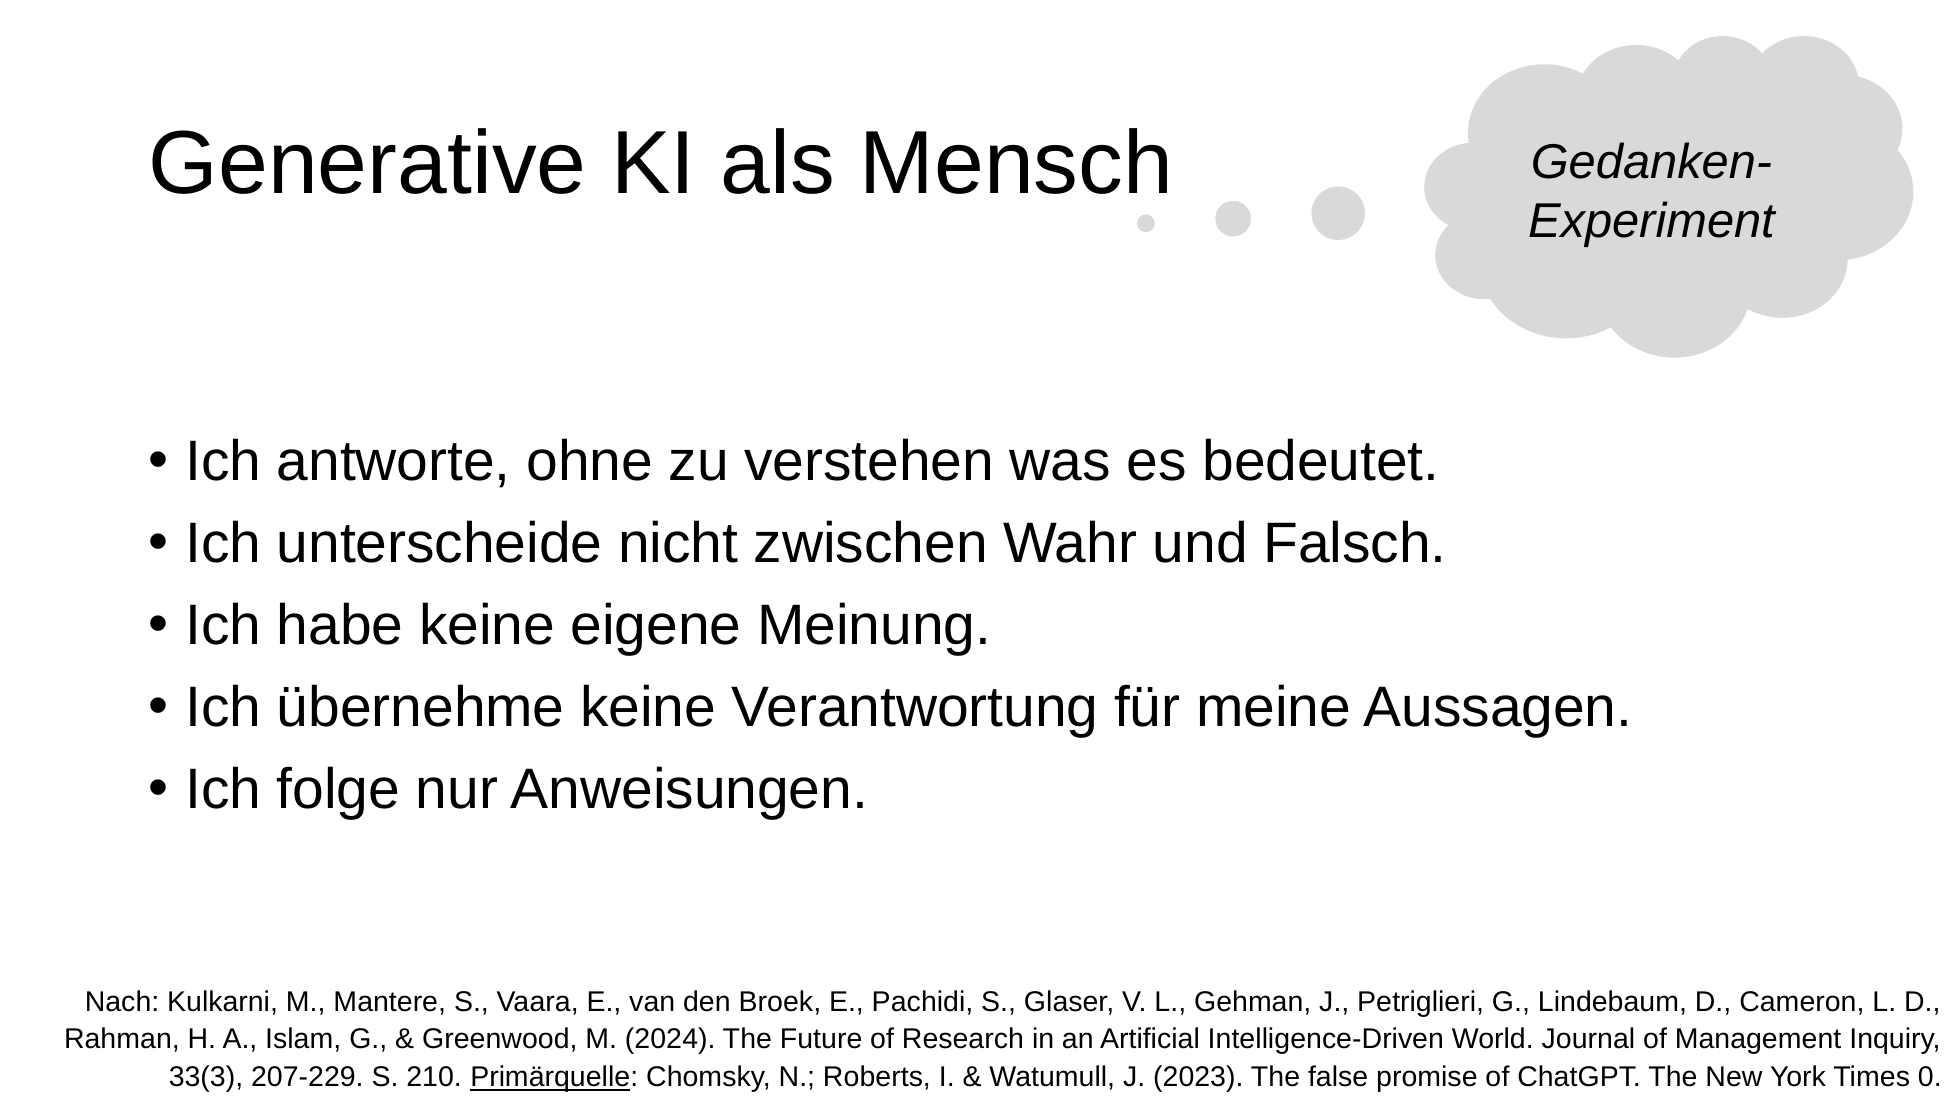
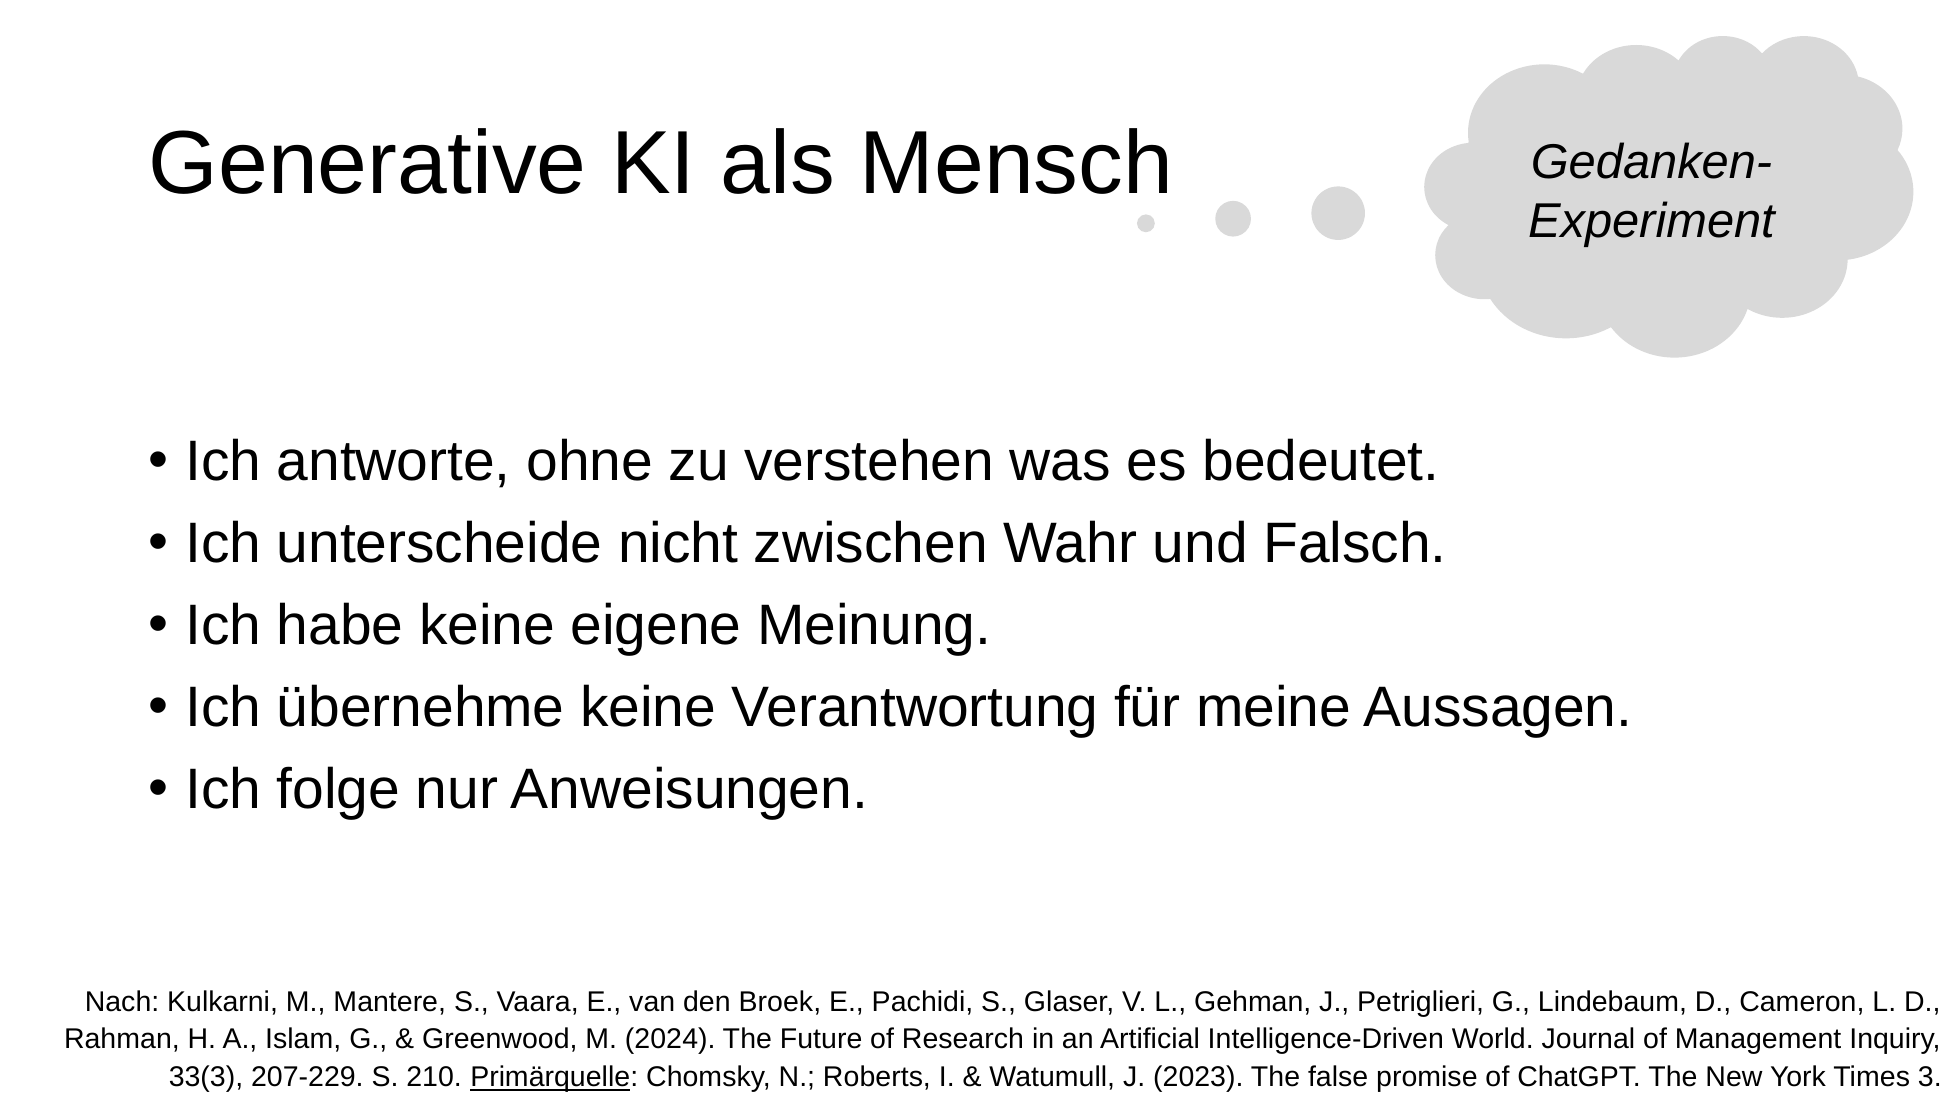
0: 0 -> 3 (1930, 1077)
